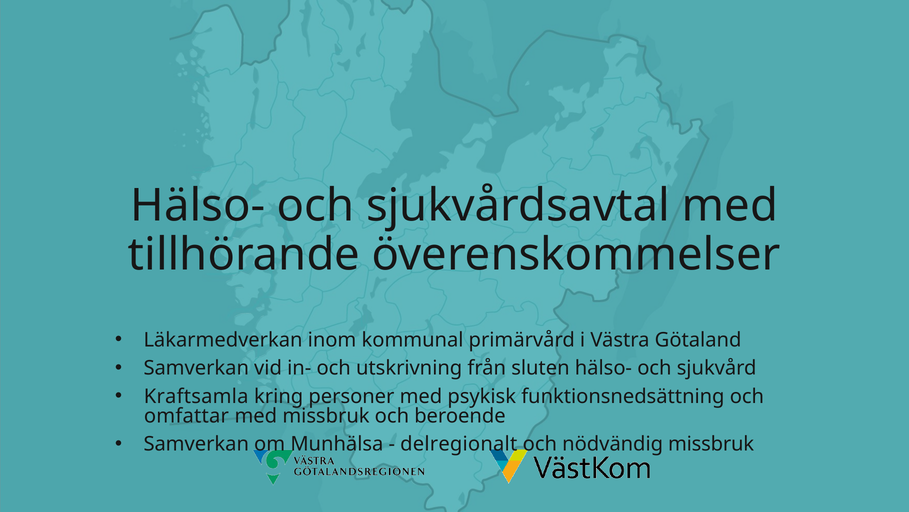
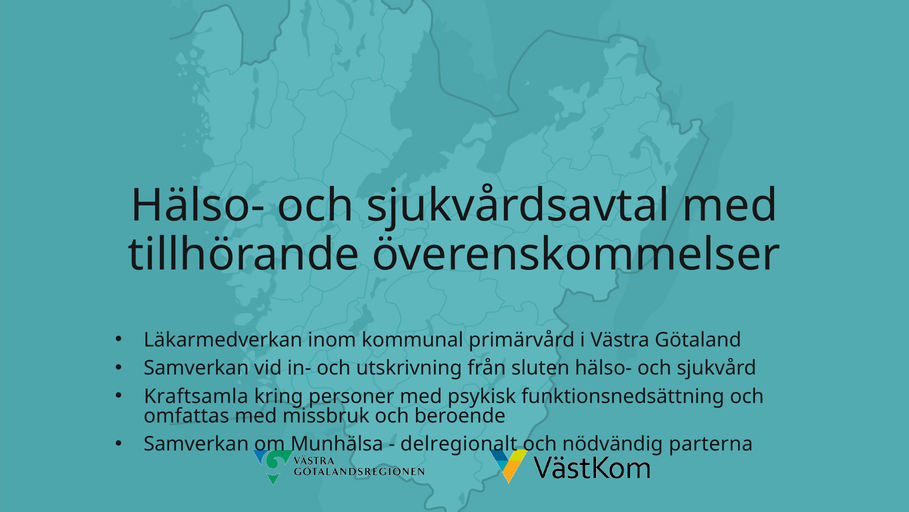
omfattar: omfattar -> omfattas (186, 415)
nödvändig missbruk: missbruk -> parterna (711, 444)
